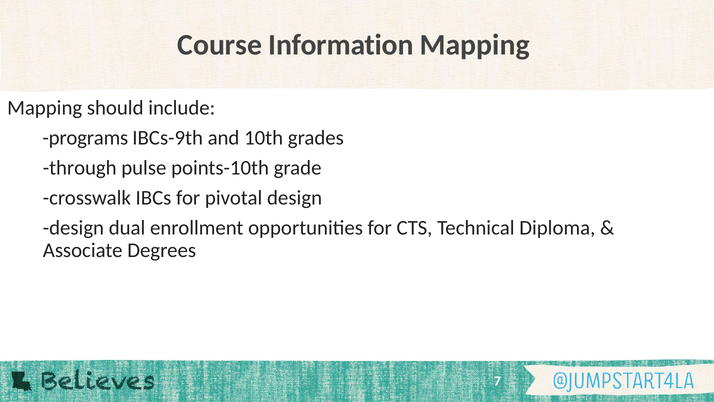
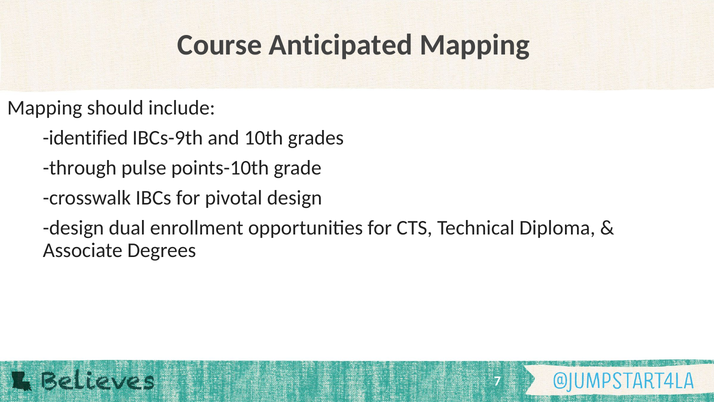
Information: Information -> Anticipated (341, 45)
programs: programs -> identified (85, 138)
